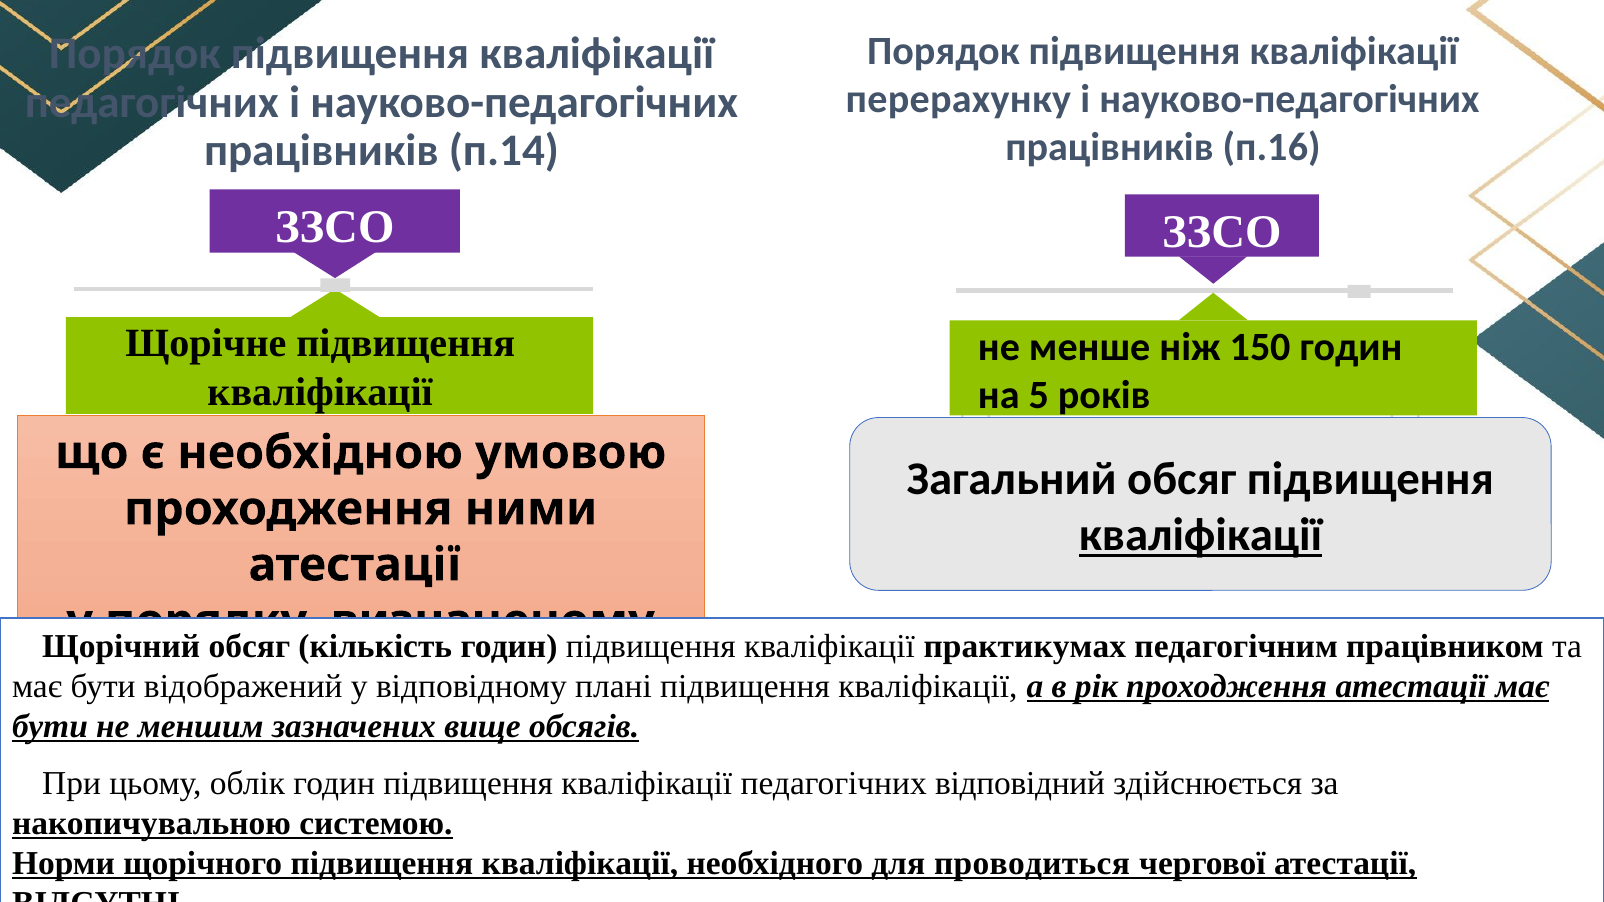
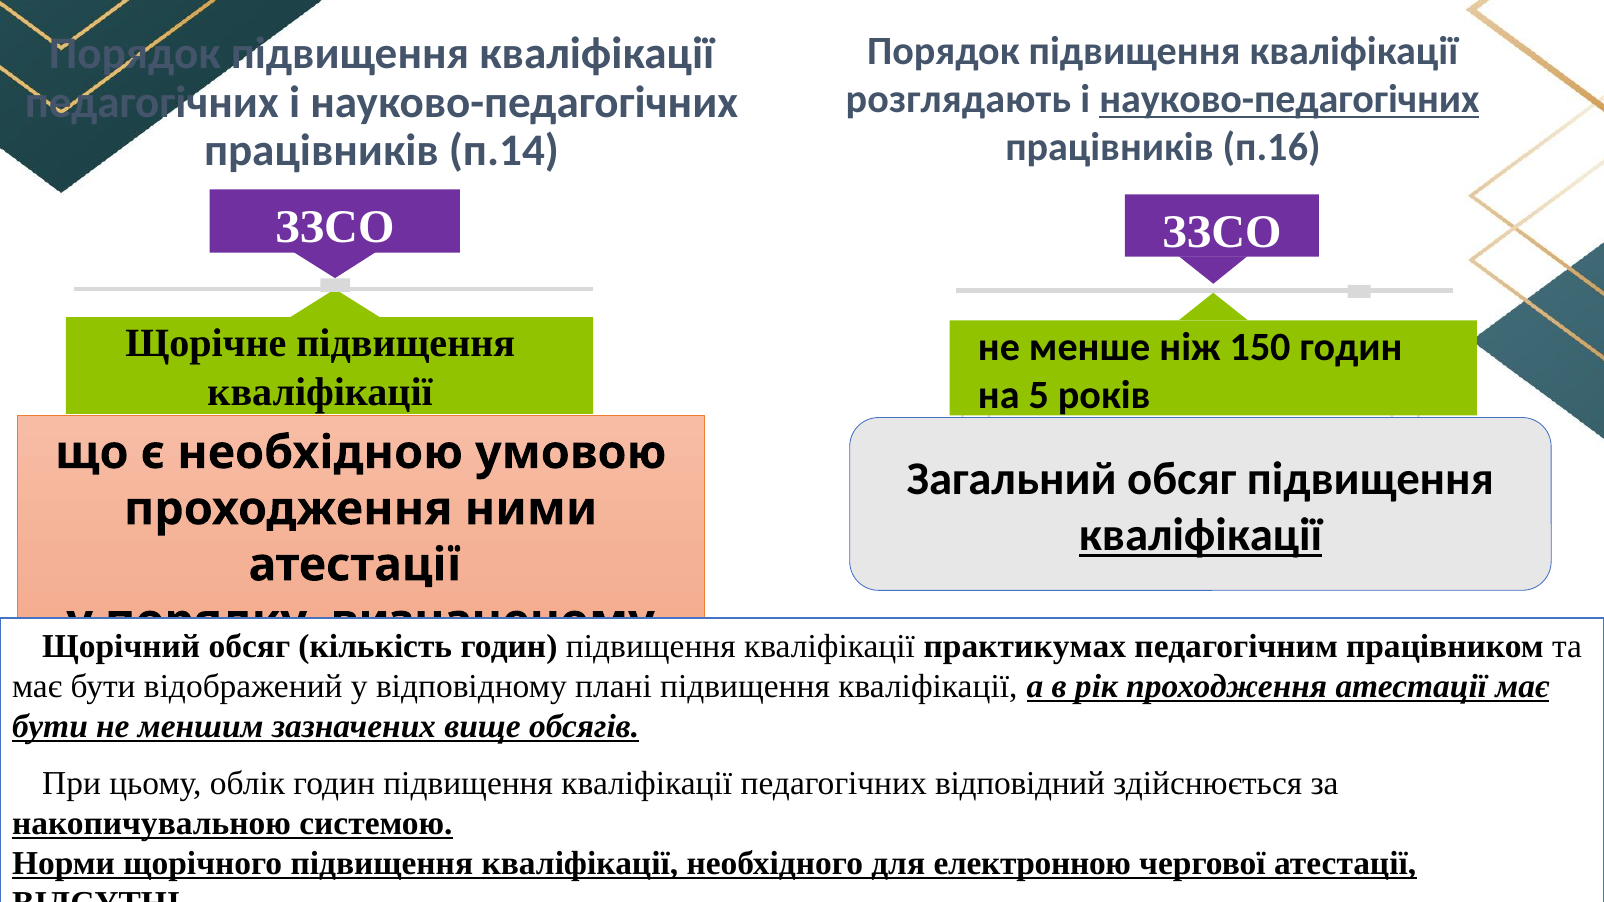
перерахунку: перерахунку -> розглядають (958, 100)
науково-педагогічних underline: none -> present (1289, 100)
проводиться: проводиться -> електронною (1032, 864)
